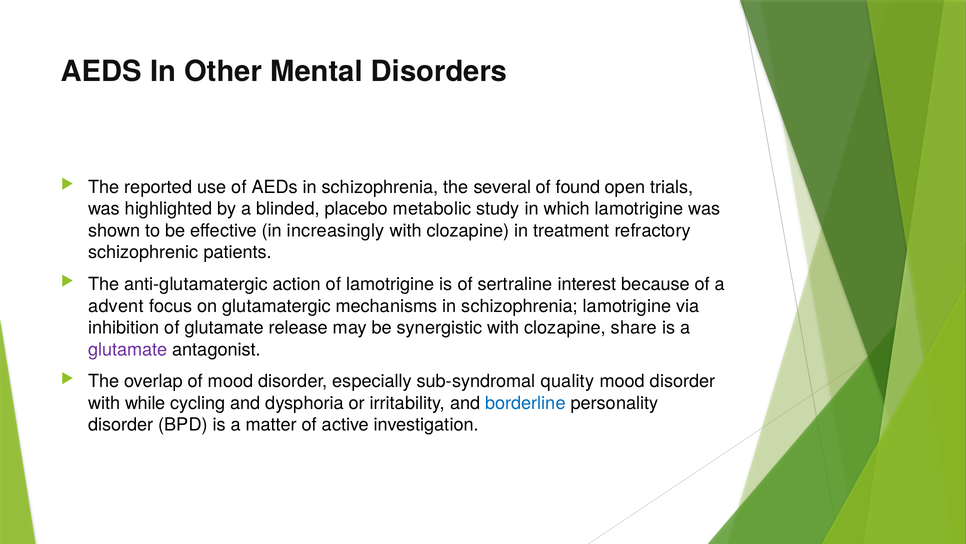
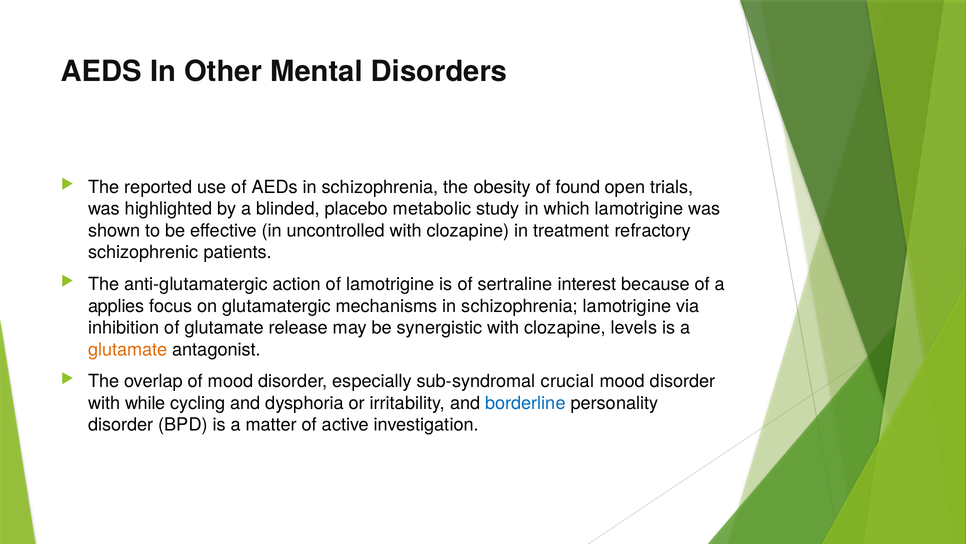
several: several -> obesity (502, 187)
increasingly: increasingly -> uncontrolled (336, 230)
advent: advent -> applies (116, 306)
share: share -> levels (634, 327)
glutamate colour: purple -> orange (128, 349)
quality: quality -> crucial (568, 381)
